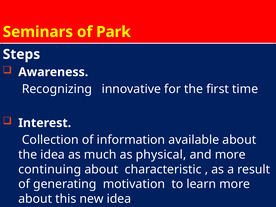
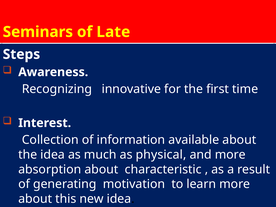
Park: Park -> Late (113, 32)
continuing: continuing -> absorption (50, 169)
